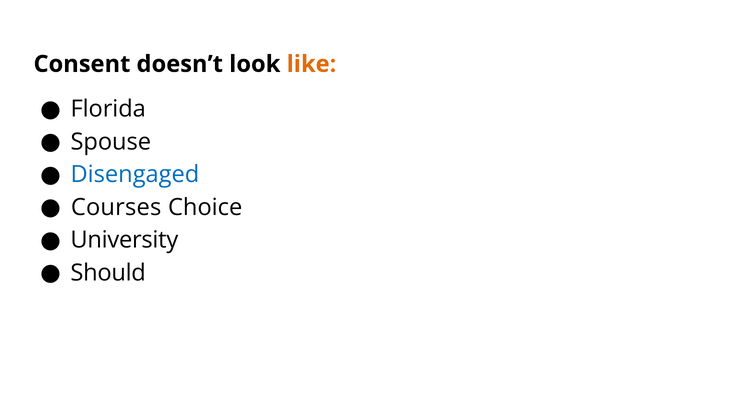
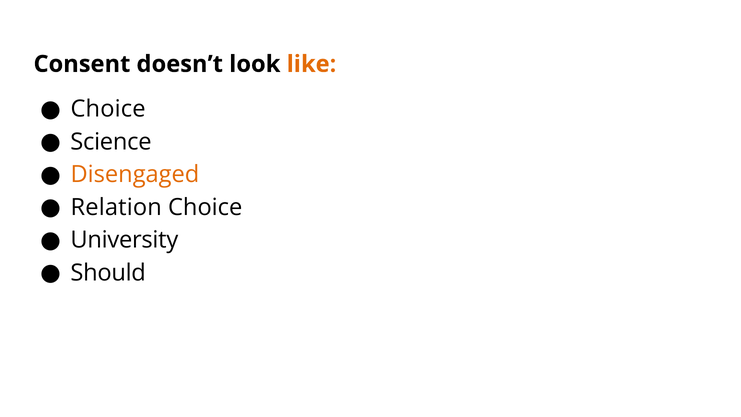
Florida: Florida -> Choice (108, 109)
Spouse: Spouse -> Science (111, 142)
Disengaged colour: blue -> orange (135, 175)
Courses: Courses -> Relation (116, 207)
